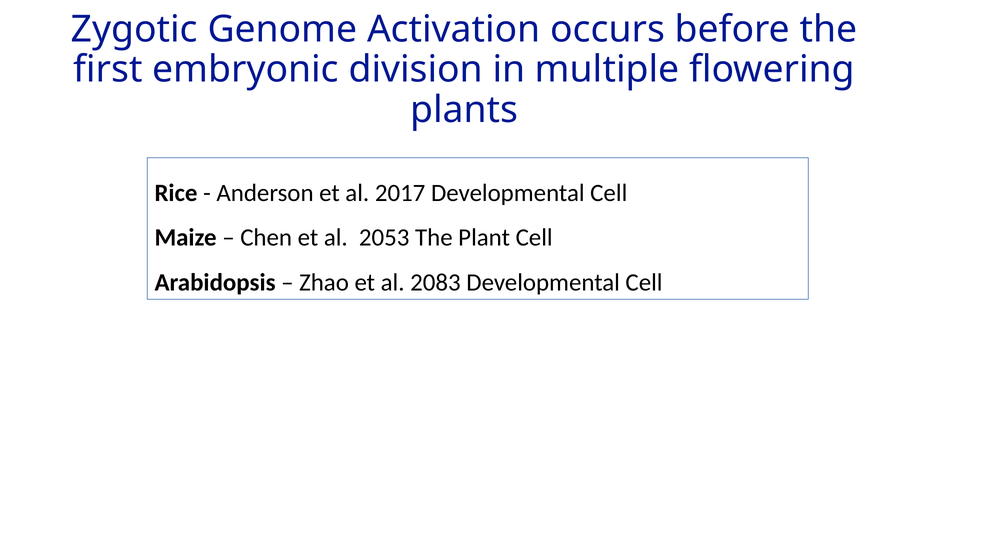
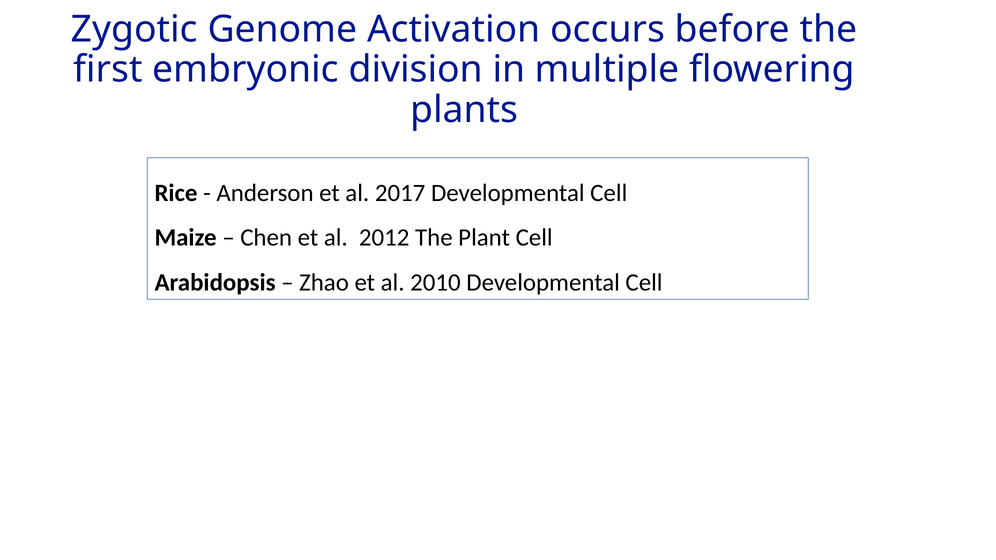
2053: 2053 -> 2012 (384, 238)
2083: 2083 -> 2010 (435, 283)
